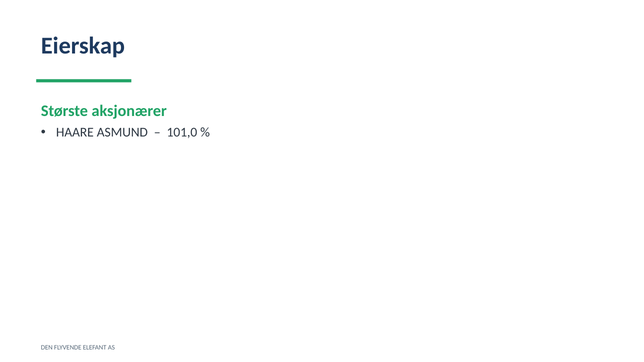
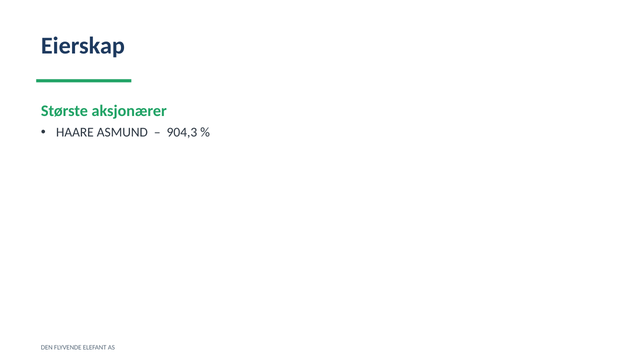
101,0: 101,0 -> 904,3 (182, 132)
